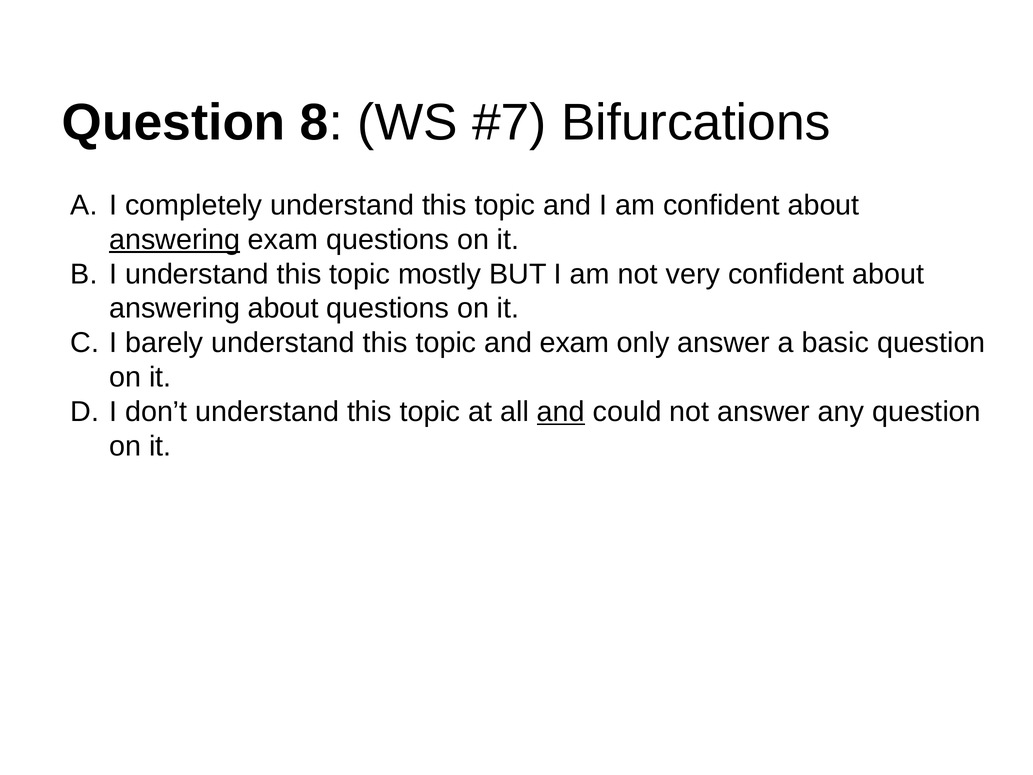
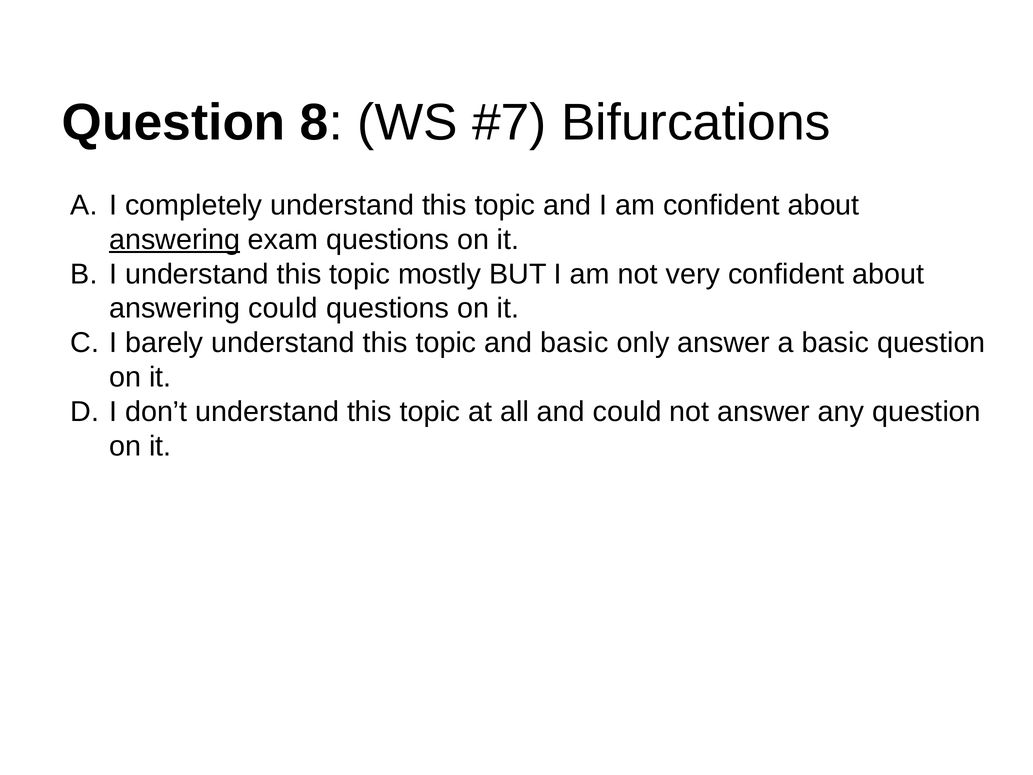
answering about: about -> could (283, 308)
and exam: exam -> basic (574, 343)
and underline: present -> none (561, 412)
